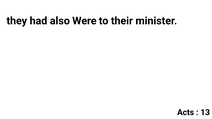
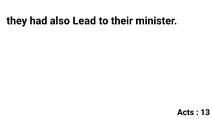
Were: Were -> Lead (84, 21)
